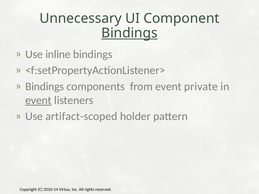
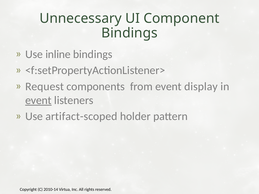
Bindings underline: present -> none (129, 33)
Bindings: Bindings -> Request (45, 87)
private: private -> display (201, 87)
